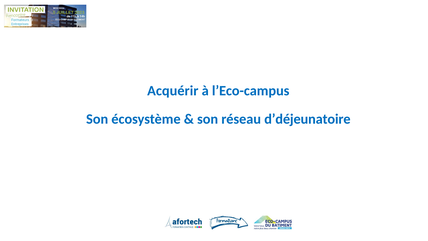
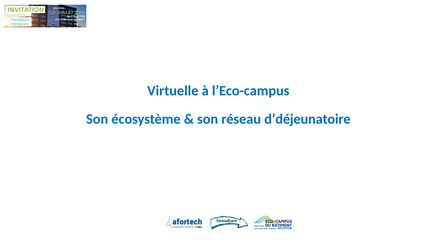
Acquérir: Acquérir -> Virtuelle (173, 91)
